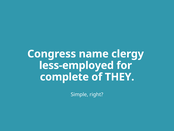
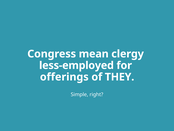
name: name -> mean (94, 54)
complete: complete -> offerings (64, 77)
